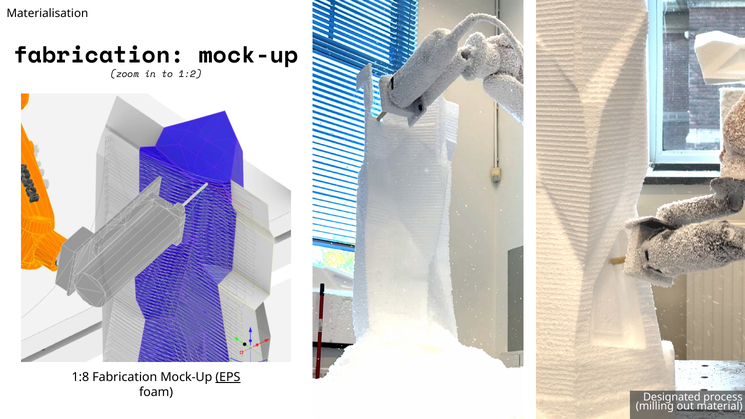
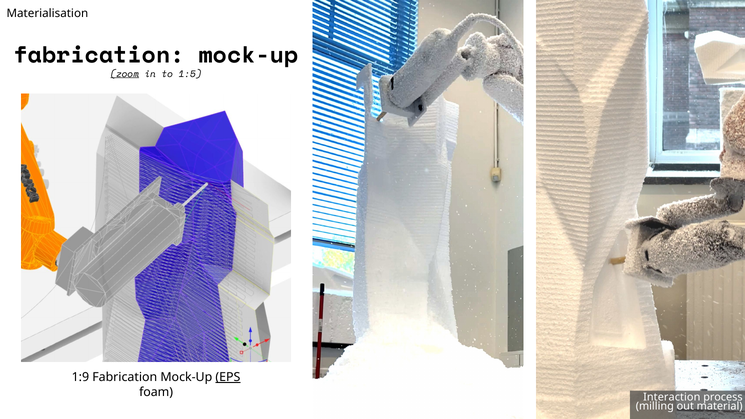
zoom underline: none -> present (125, 74)
1:2: 1:2 -> 1:5 (190, 74)
1:8: 1:8 -> 1:9 (80, 377)
Designated: Designated -> Interaction (672, 397)
